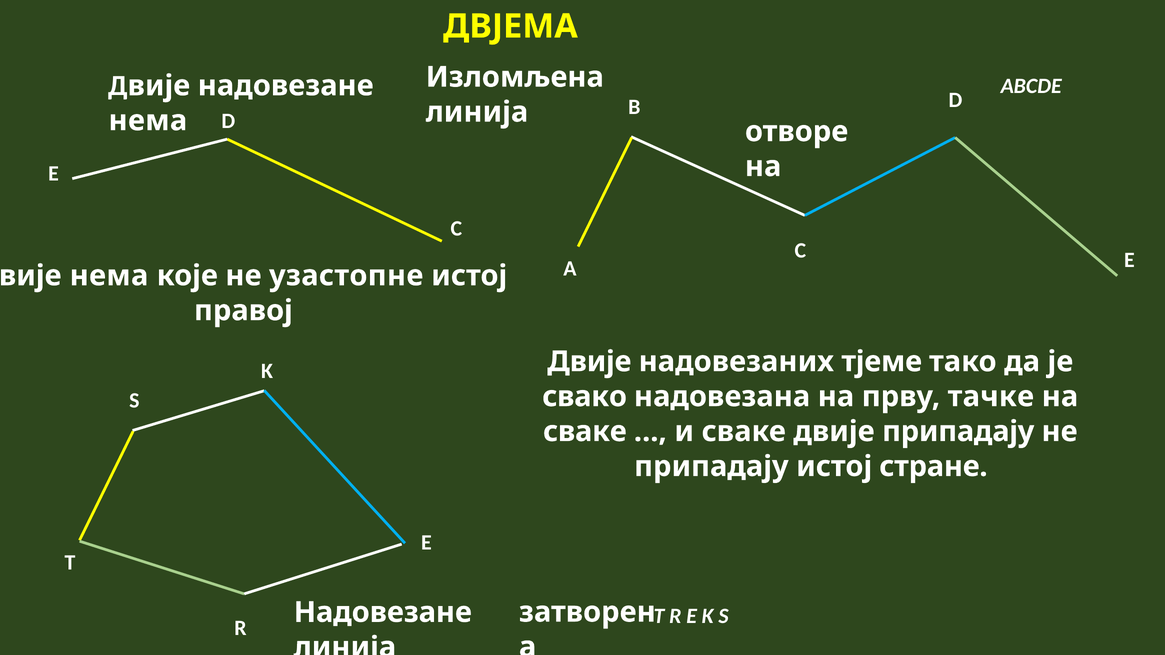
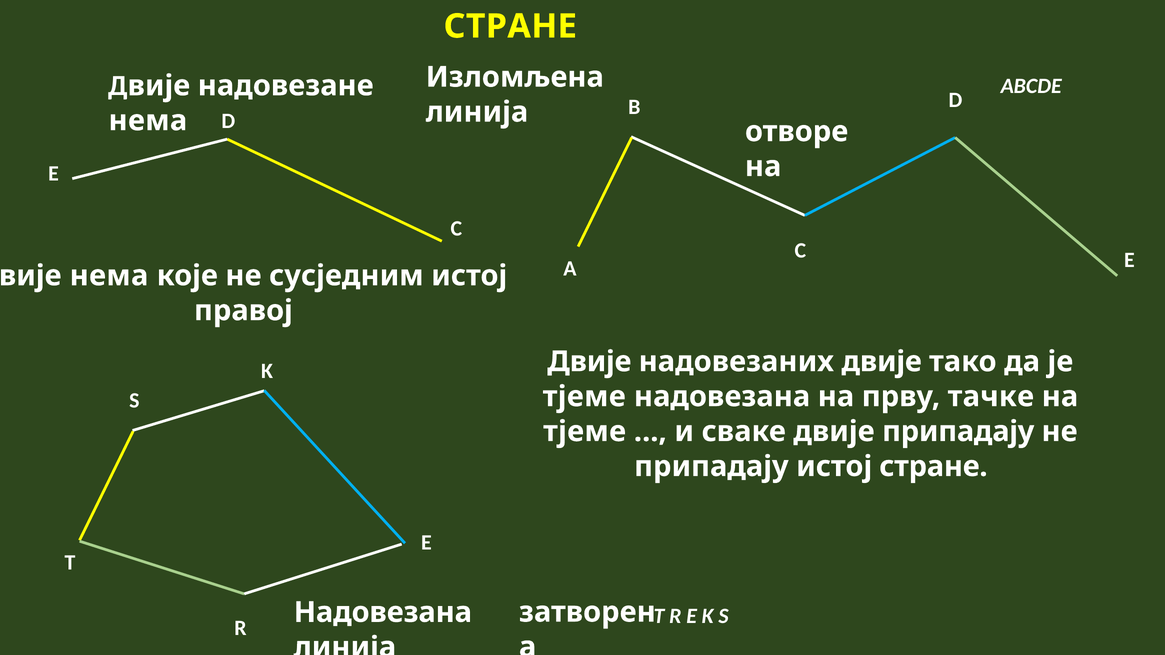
ДВЈЕМА: ДВЈЕМА -> СТРАНЕ (510, 26)
узастопне: узастопне -> сусједним (346, 276)
надовезаних тјеме: тјеме -> двије (882, 362)
свако: свако -> тјеме (584, 397)
сваке: сваке -> тјеме (585, 432)
Надовезане: Надовезане -> Надовезана (383, 613)
